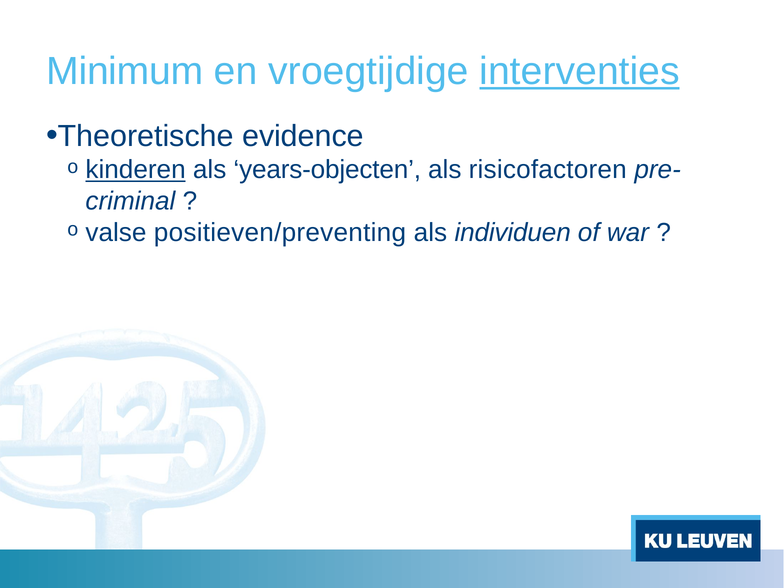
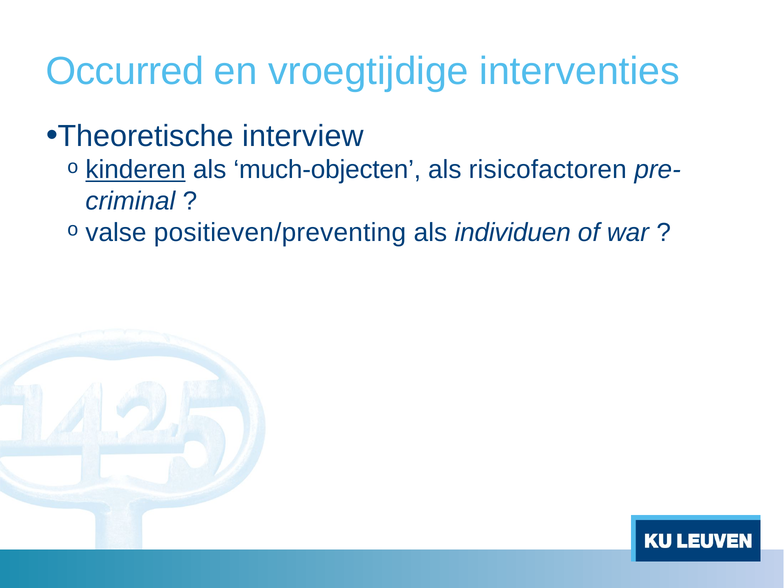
Minimum: Minimum -> Occurred (125, 71)
interventies underline: present -> none (580, 71)
evidence: evidence -> interview (303, 136)
years-objecten: years-objecten -> much-objecten (327, 170)
